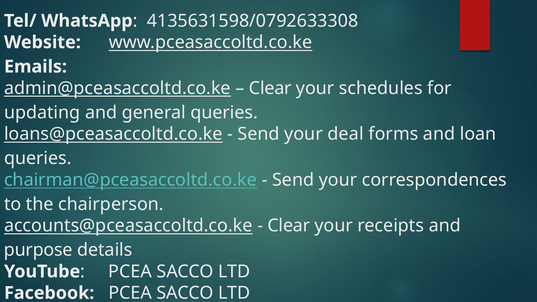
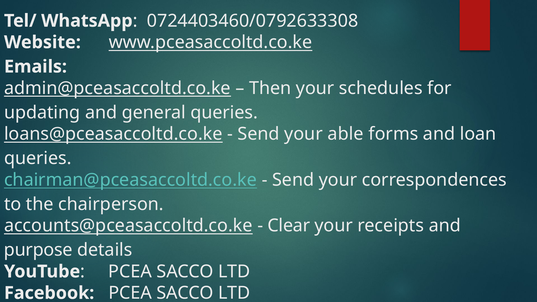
4135631598/0792633308: 4135631598/0792633308 -> 0724403460/0792633308 (253, 21)
Clear: Clear -> Then (270, 88)
deal: deal -> able (346, 134)
